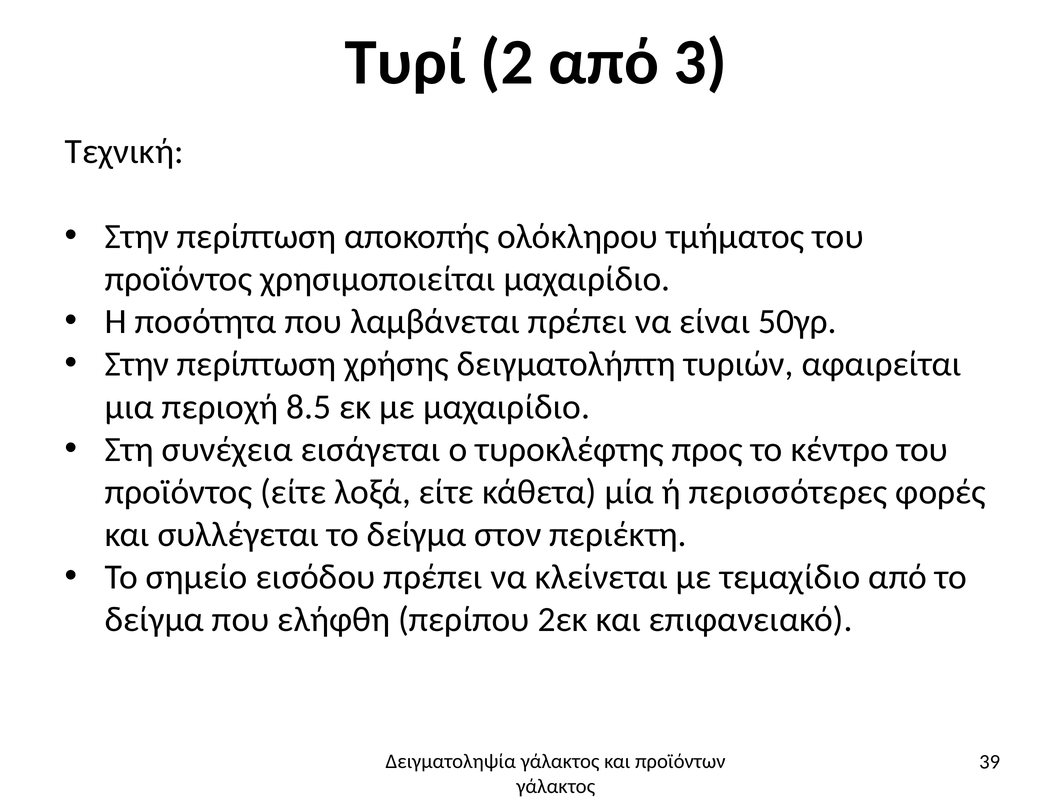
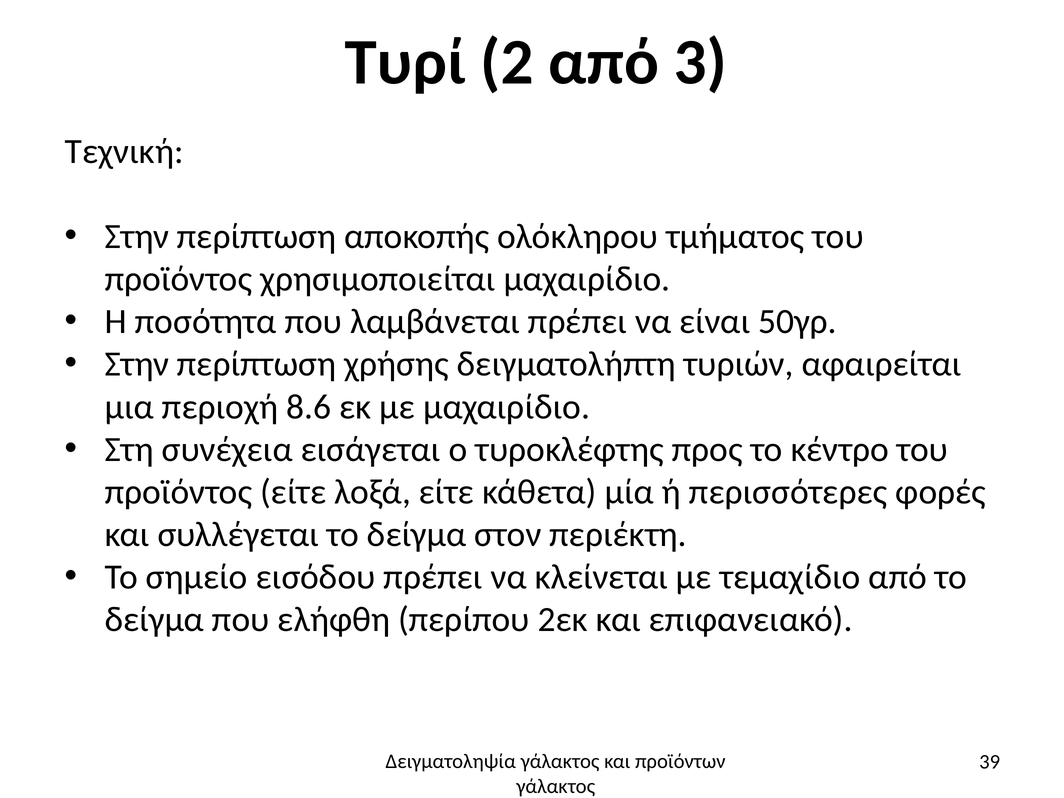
8.5: 8.5 -> 8.6 (309, 407)
